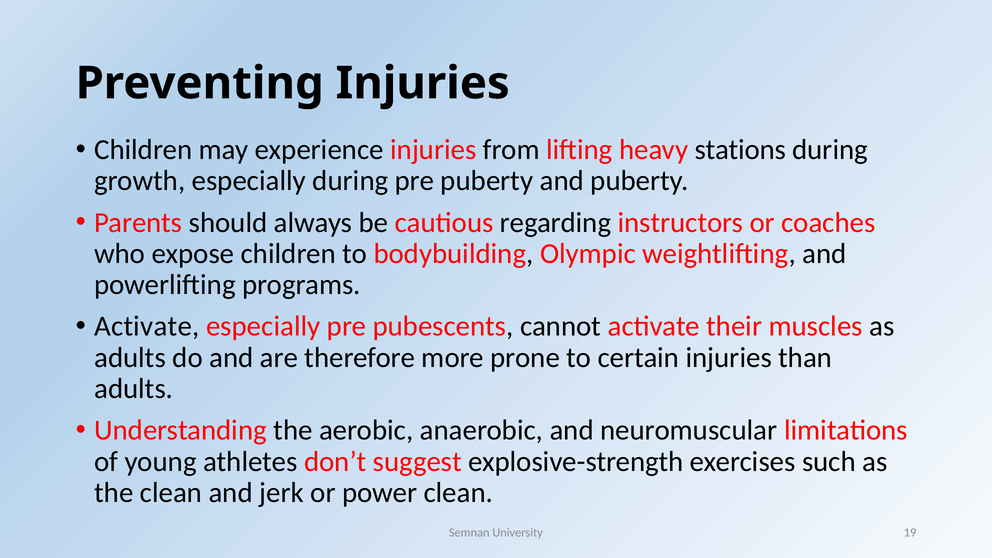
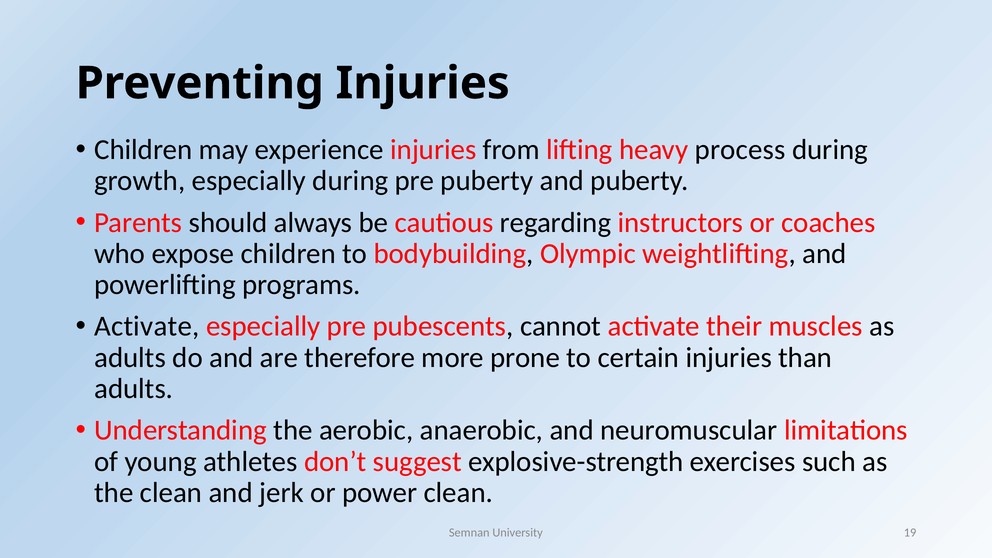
stations: stations -> process (740, 150)
